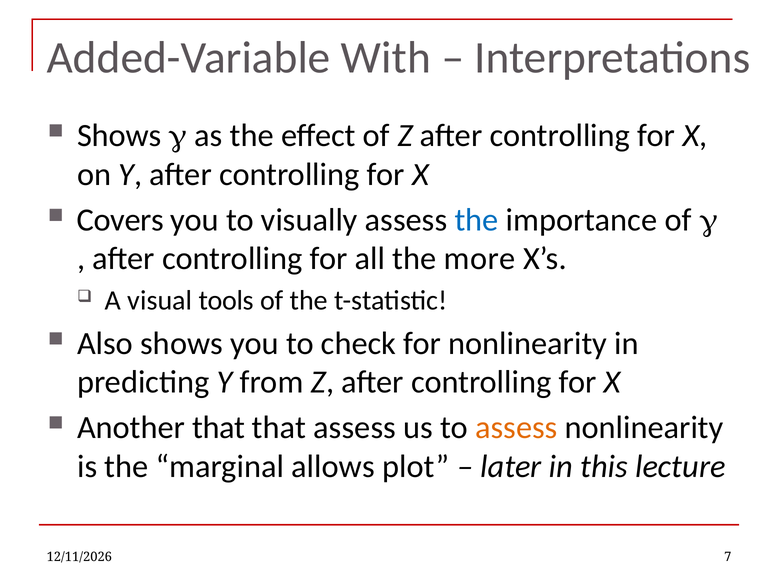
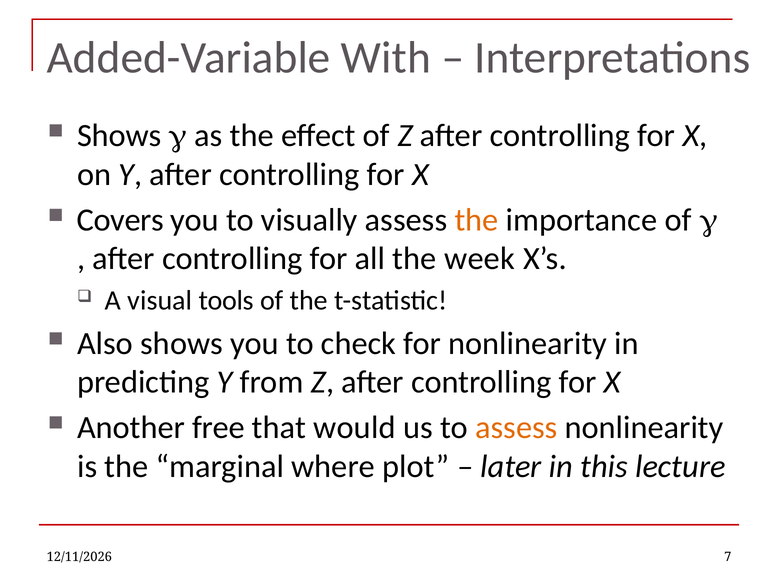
the colour: blue -> orange (477, 220)
more: more -> week (480, 259)
Another that: that -> free (219, 428)
that assess: assess -> would (354, 428)
allows: allows -> where (333, 467)
